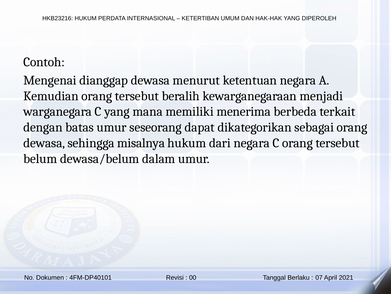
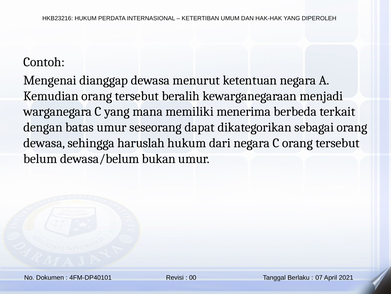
misalnya: misalnya -> haruslah (141, 143)
dalam: dalam -> bukan (159, 158)
